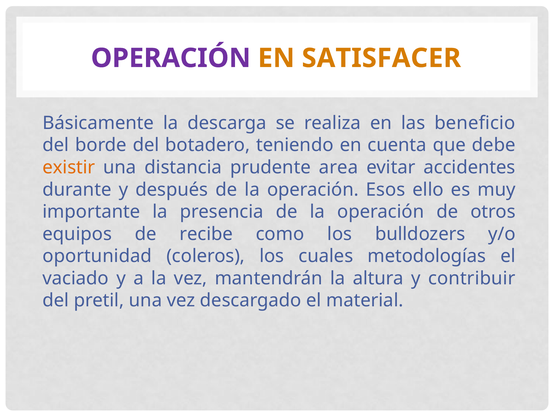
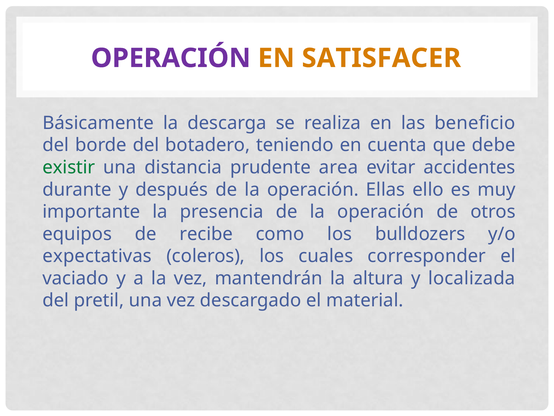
existir colour: orange -> green (69, 167)
Esos: Esos -> Ellas (386, 189)
oportunidad: oportunidad -> expectativas (97, 256)
metodologías: metodologías -> corresponder (427, 256)
contribuir: contribuir -> localizada (472, 278)
